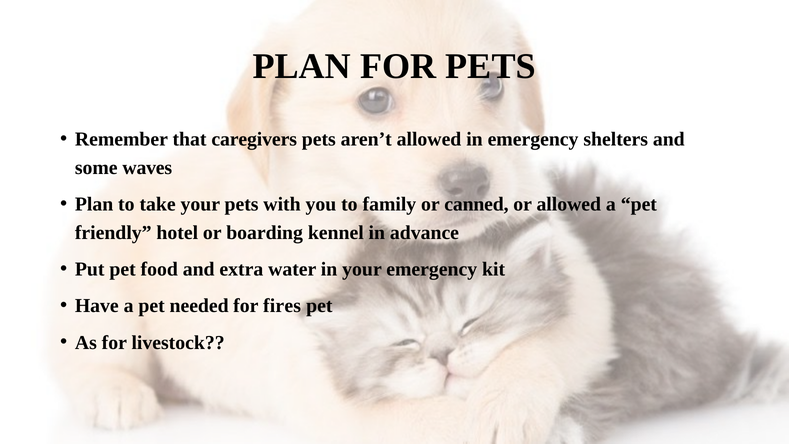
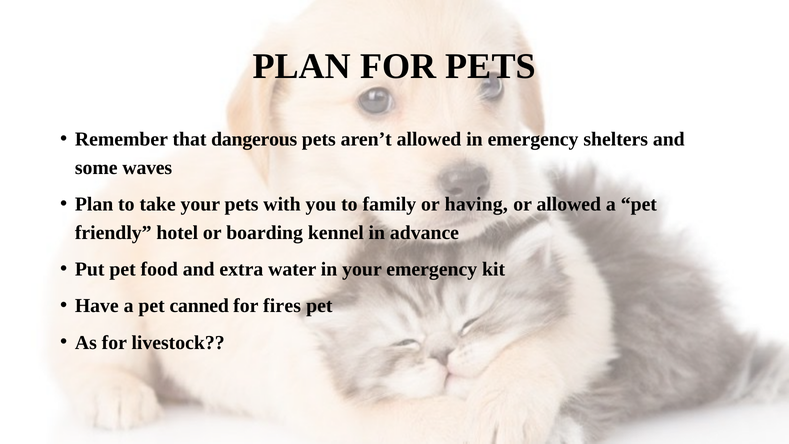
caregivers: caregivers -> dangerous (254, 139)
canned: canned -> having (476, 204)
needed: needed -> canned (199, 306)
